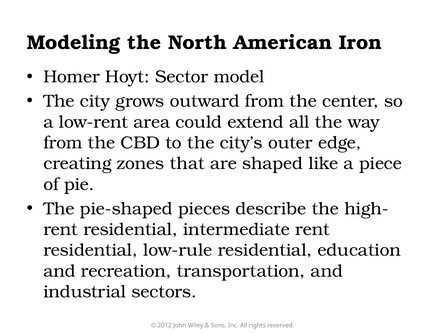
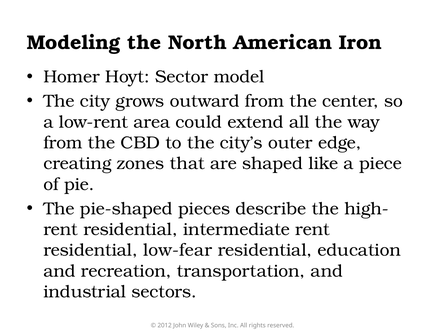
low-rule: low-rule -> low-fear (178, 250)
